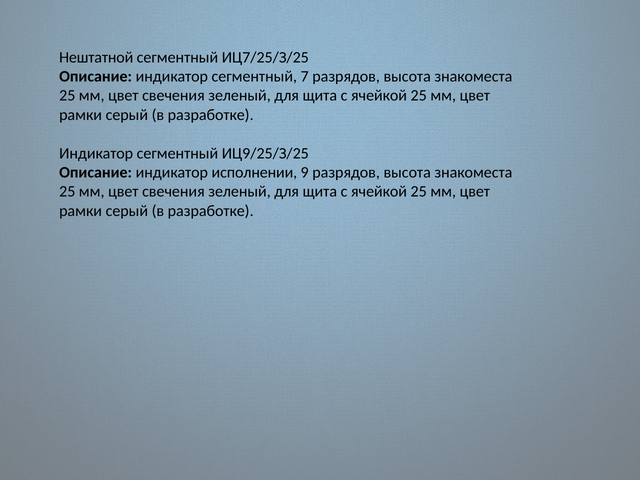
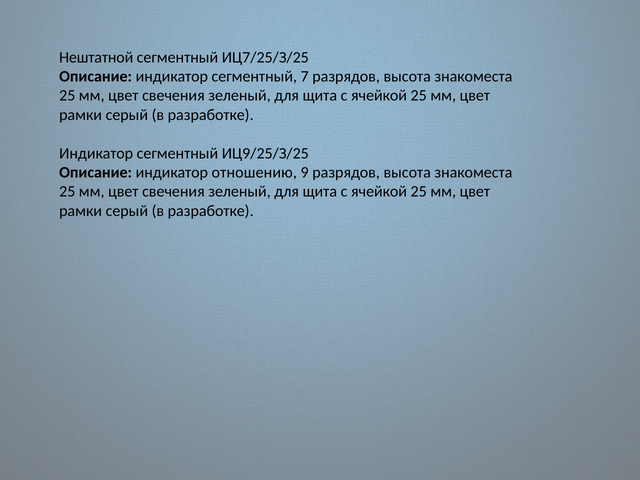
исполнении: исполнении -> отношению (254, 172)
